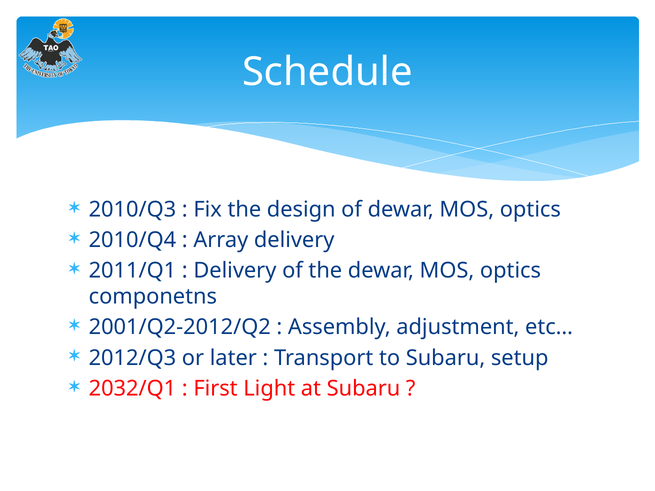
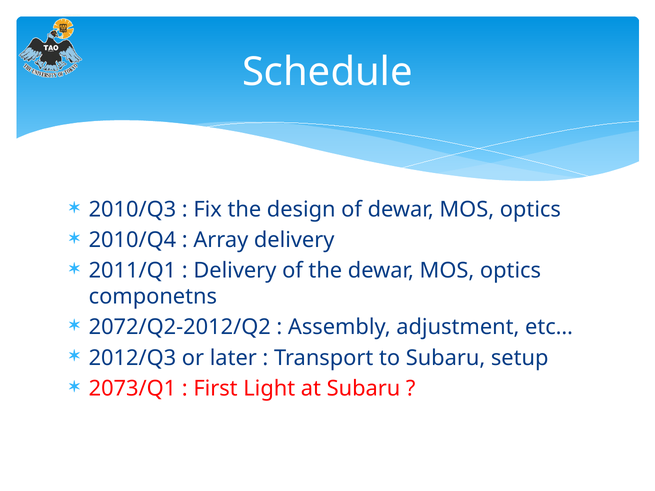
2001/Q2-2012/Q2: 2001/Q2-2012/Q2 -> 2072/Q2-2012/Q2 (180, 327)
2032/Q1: 2032/Q1 -> 2073/Q1 (132, 389)
